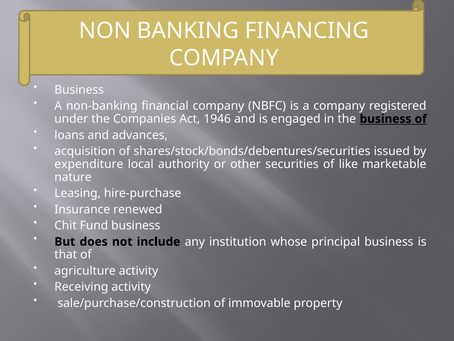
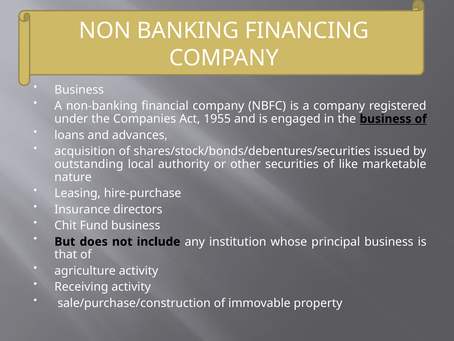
1946: 1946 -> 1955 (217, 119)
expenditure: expenditure -> outstanding (89, 164)
renewed: renewed -> directors (138, 209)
